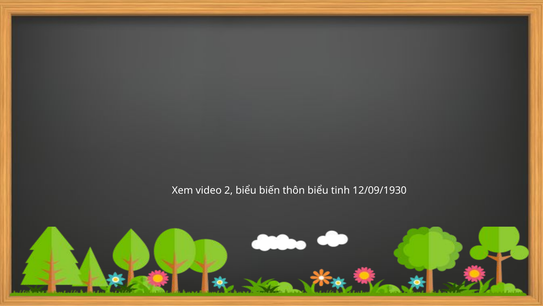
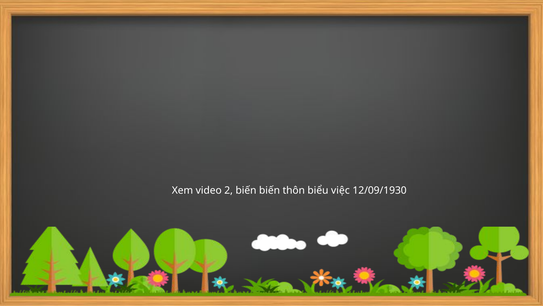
2 biểu: biểu -> biến (246, 190)
tinh: tinh -> việc (340, 190)
